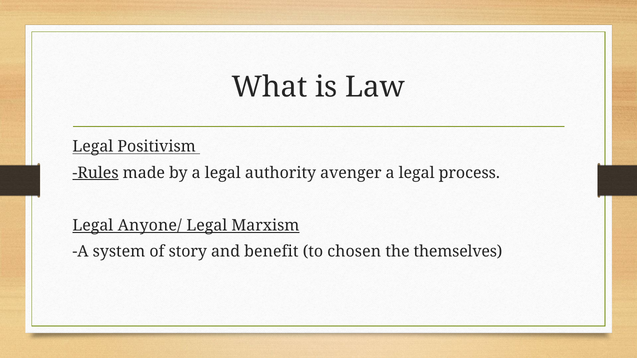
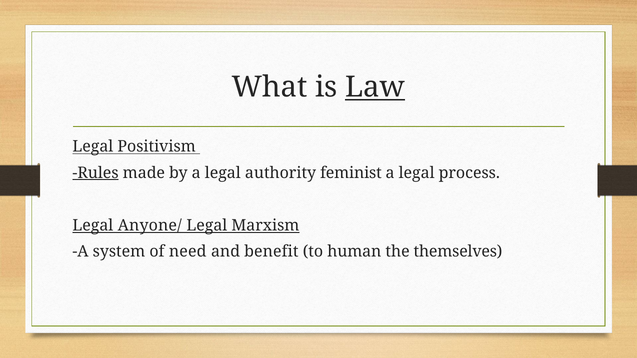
Law underline: none -> present (375, 87)
avenger: avenger -> feminist (351, 173)
story: story -> need (188, 252)
chosen: chosen -> human (354, 252)
